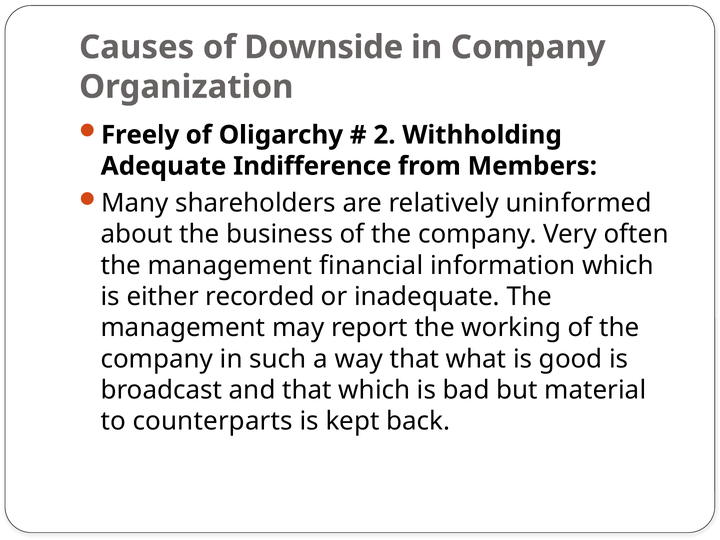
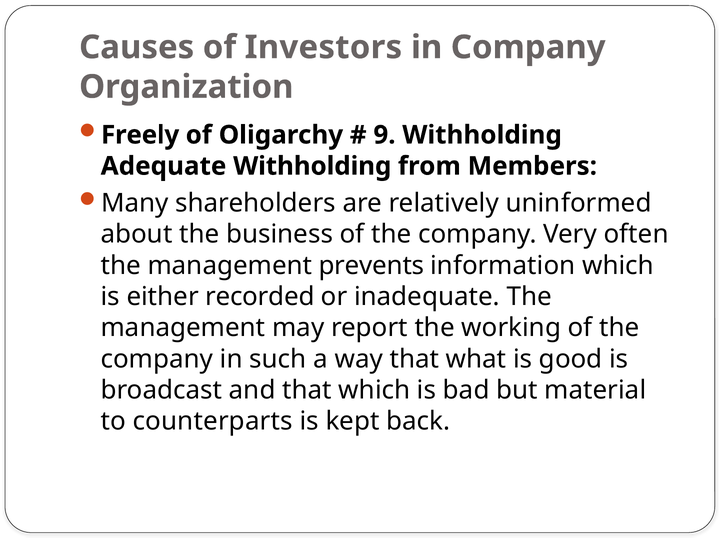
Downside: Downside -> Investors (323, 47)
2: 2 -> 9 (384, 135)
Adequate Indifference: Indifference -> Withholding (312, 166)
financial: financial -> prevents (371, 266)
